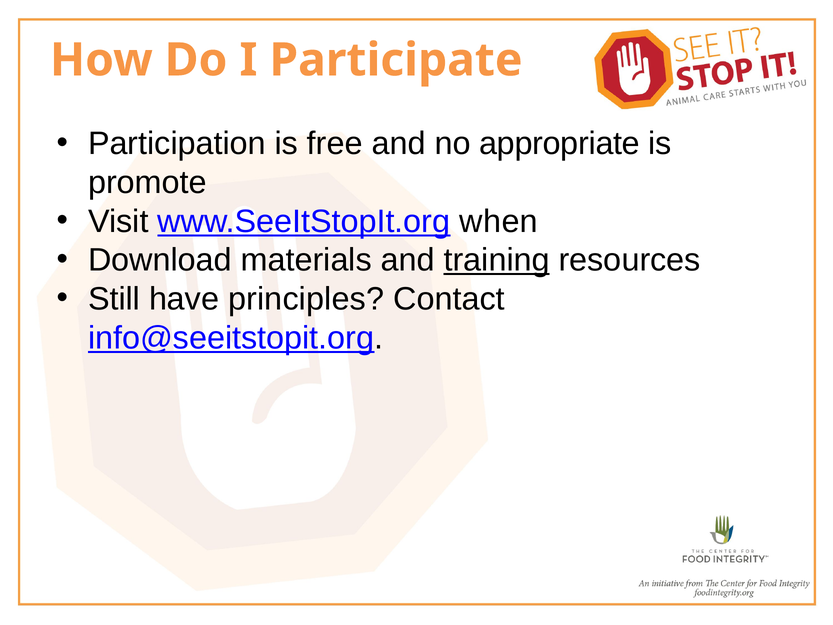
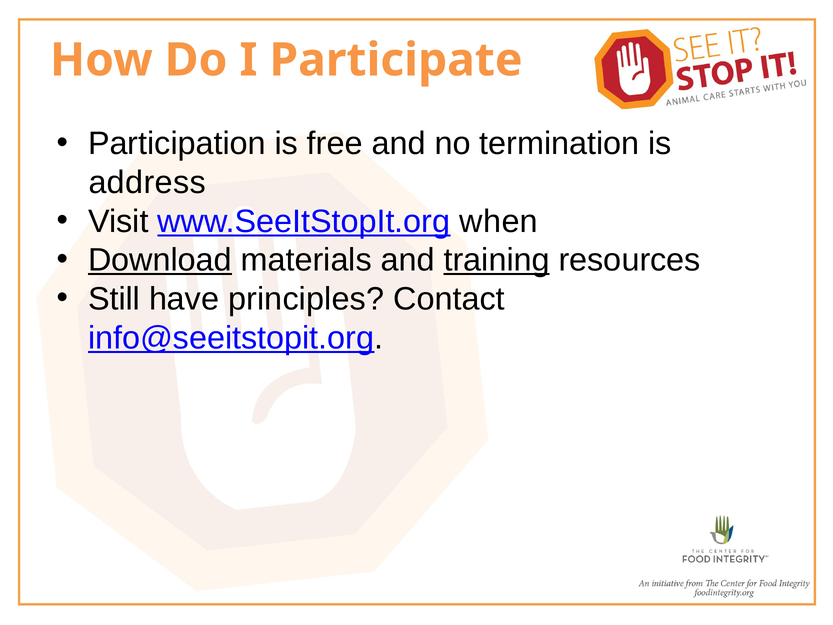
appropriate: appropriate -> termination (559, 144)
promote: promote -> address (147, 183)
Download underline: none -> present (160, 260)
